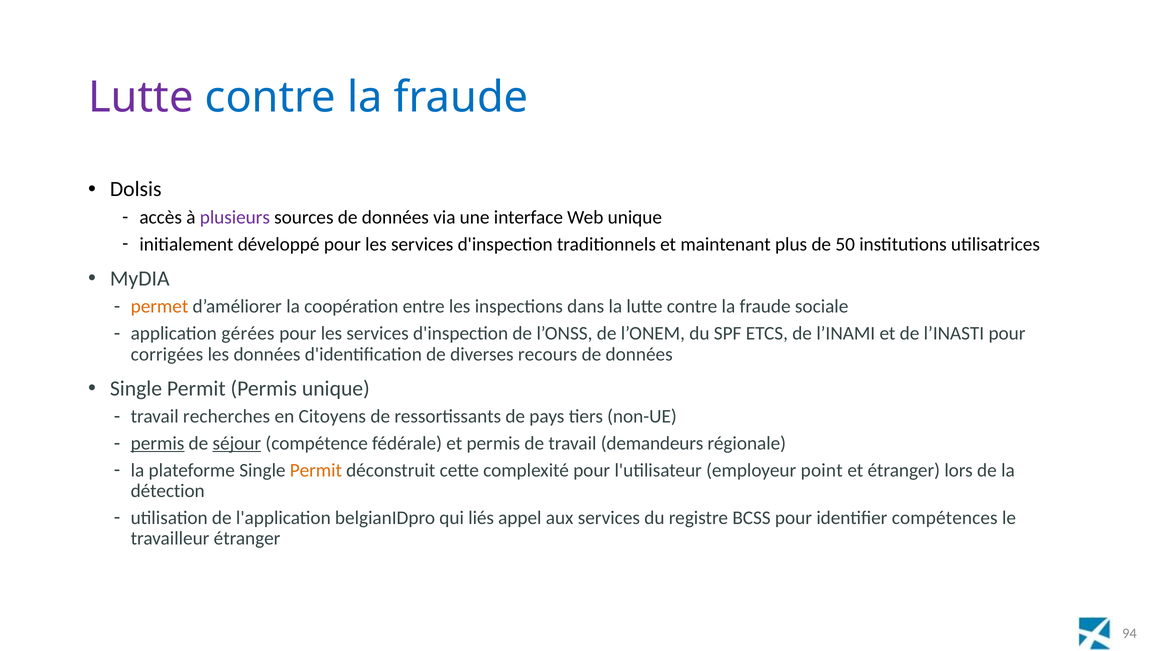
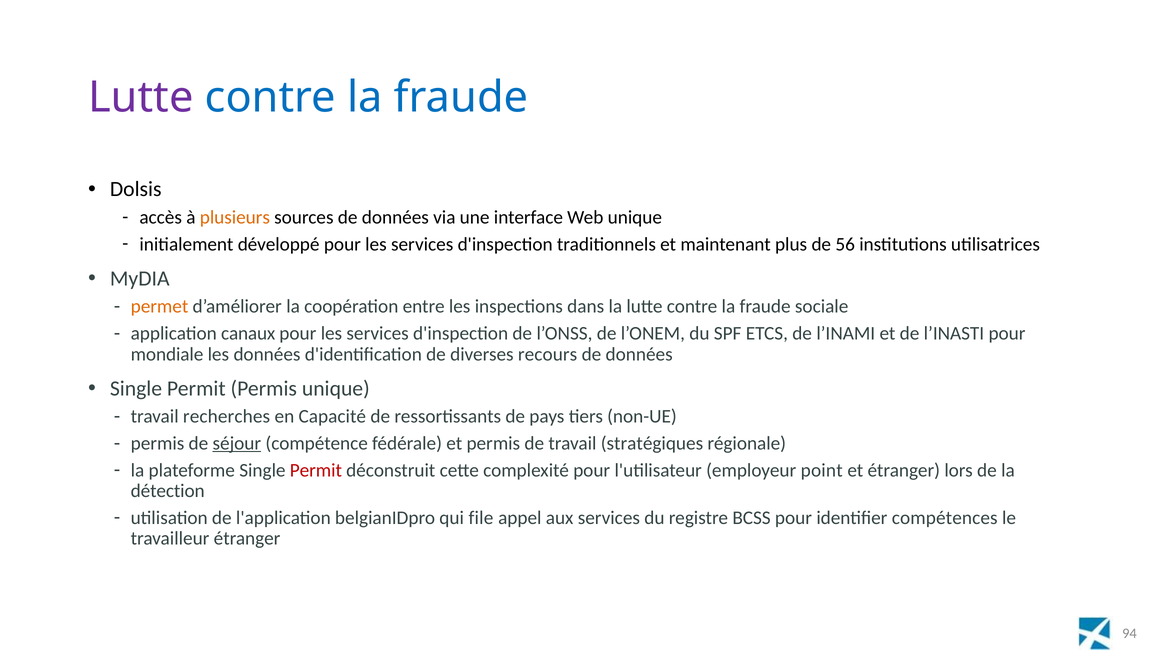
plusieurs colour: purple -> orange (235, 217)
50: 50 -> 56 (845, 244)
gérées: gérées -> canaux (248, 333)
corrigées: corrigées -> mondiale (167, 354)
Citoyens: Citoyens -> Capacité (332, 416)
permis underline: present -> none (158, 443)
demandeurs: demandeurs -> stratégiques (652, 443)
Permit colour: orange -> red (316, 470)
liés: liés -> file (481, 518)
